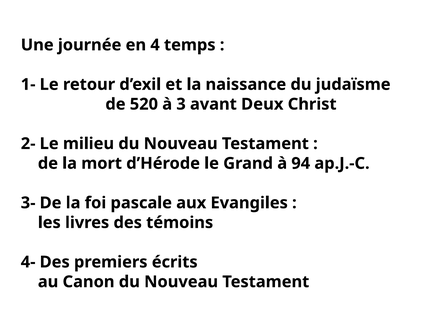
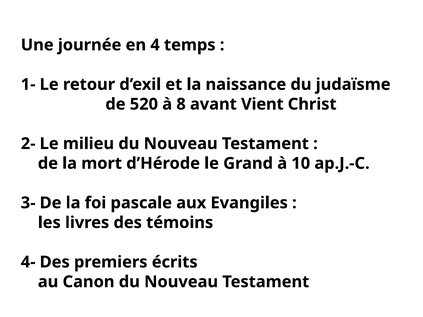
3: 3 -> 8 (181, 104)
Deux: Deux -> Vient (262, 104)
94: 94 -> 10 (301, 164)
